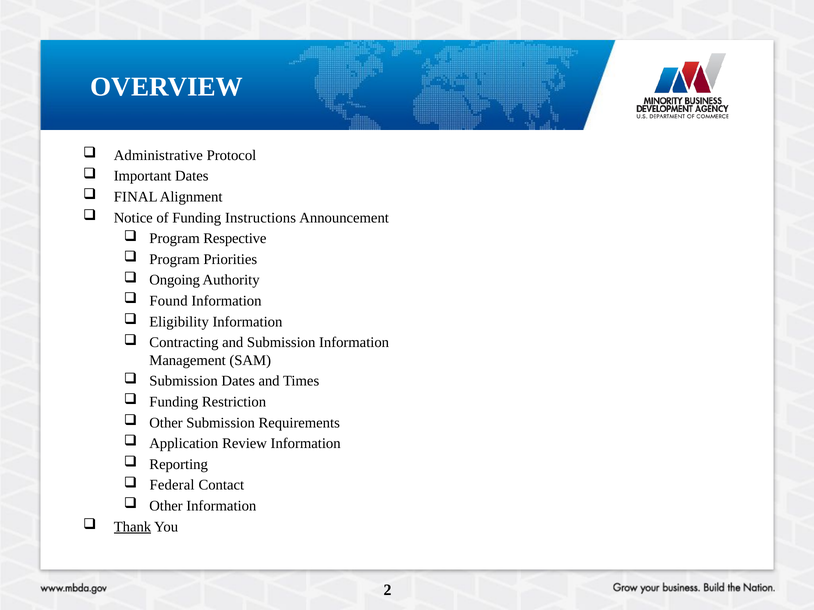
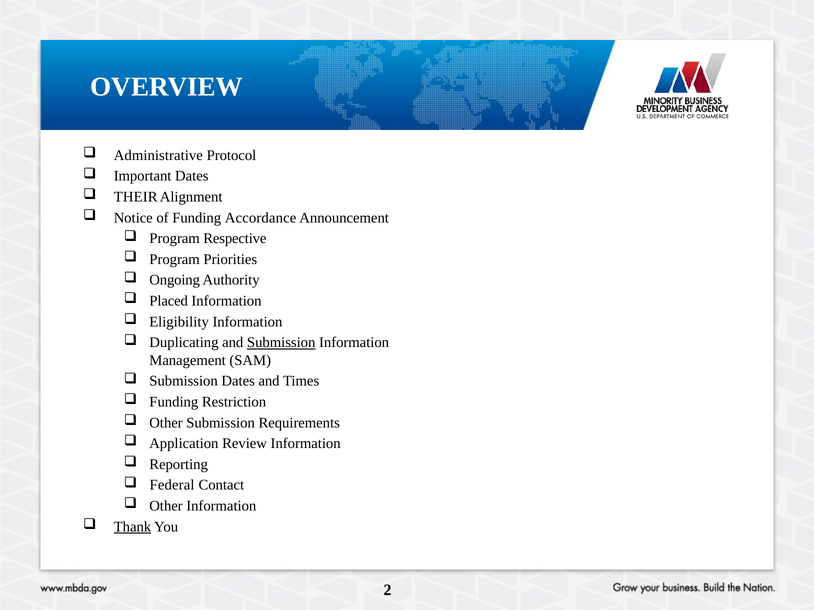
FINAL: FINAL -> THEIR (136, 197)
Instructions: Instructions -> Accordance (261, 218)
Found: Found -> Placed (169, 301)
Contracting: Contracting -> Duplicating (184, 343)
Submission underline: none -> present (281, 343)
